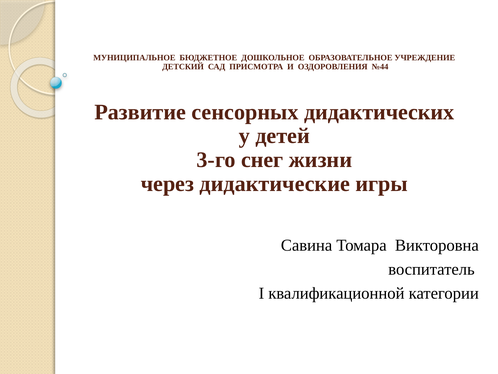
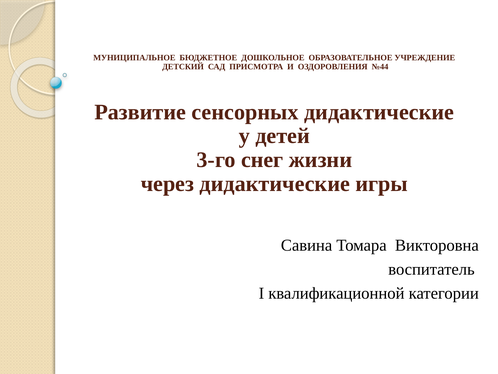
сенсорных дидактических: дидактических -> дидактические (379, 112)
